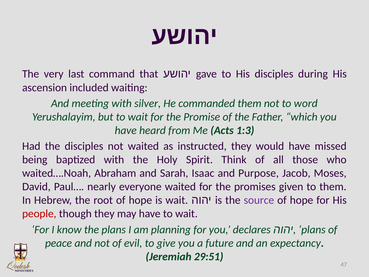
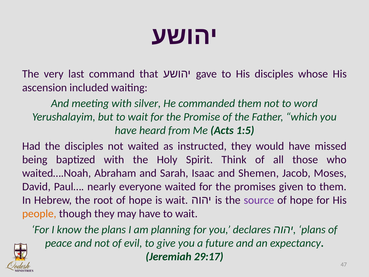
during: during -> whose (313, 74)
1:3: 1:3 -> 1:5 (245, 130)
Purpose: Purpose -> Shemen (259, 173)
people colour: red -> orange (39, 214)
29:51: 29:51 -> 29:17 (209, 256)
